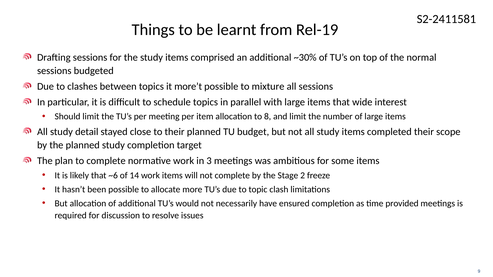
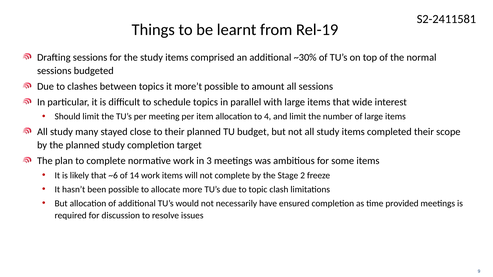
mixture: mixture -> amount (268, 87)
8: 8 -> 4 (268, 117)
detail: detail -> many (87, 132)
